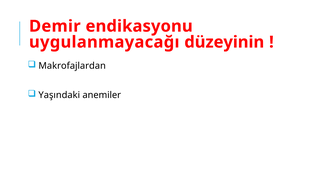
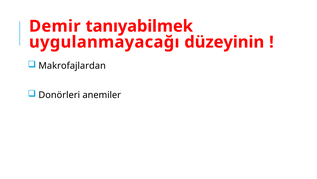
endikasyonu: endikasyonu -> tanıyabilmek (139, 26)
Yaşındaki: Yaşındaki -> Donörleri (59, 95)
